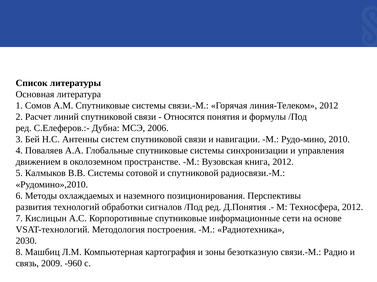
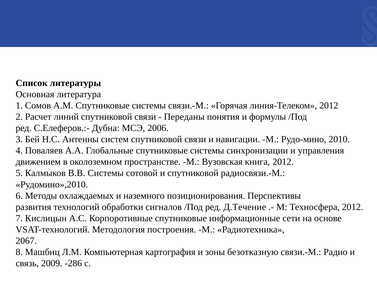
Относятся: Относятся -> Переданы (184, 117)
Д.Понятия: Д.Понятия -> Д.Течение (245, 208)
2030: 2030 -> 2067 (26, 241)
-960: -960 -> -286 (73, 264)
